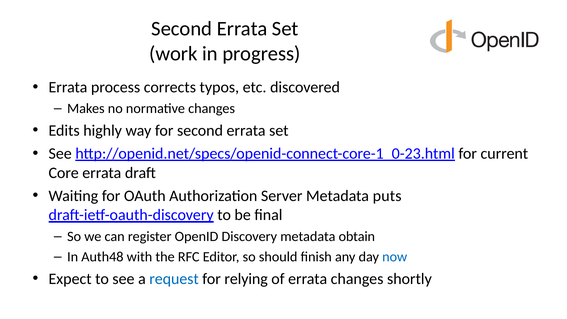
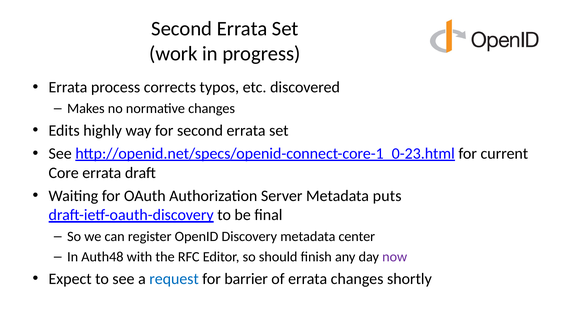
obtain: obtain -> center (357, 236)
now colour: blue -> purple (395, 257)
relying: relying -> barrier (246, 279)
